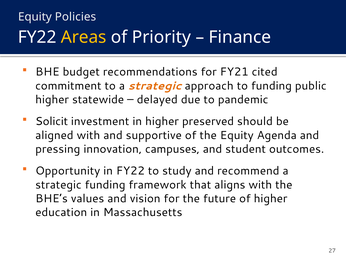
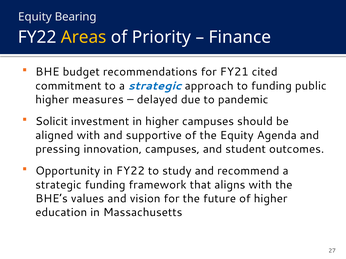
Policies: Policies -> Bearing (76, 17)
strategic colour: orange -> blue (155, 86)
statewide: statewide -> measures (98, 100)
higher preserved: preserved -> campuses (208, 122)
